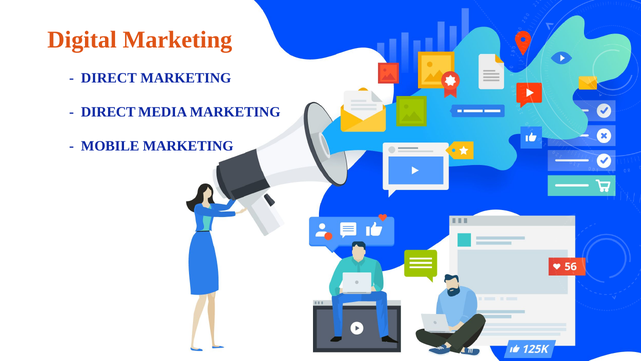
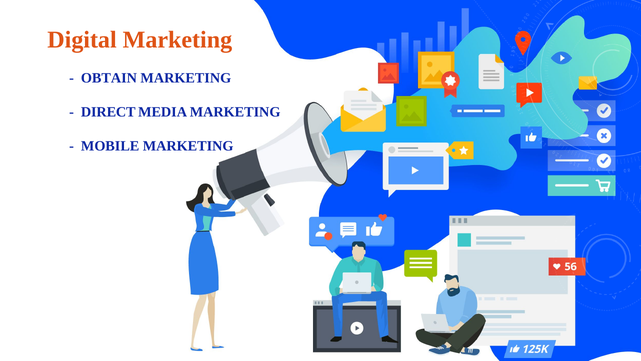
DIRECT: DIRECT -> OBTAIN (109, 78)
